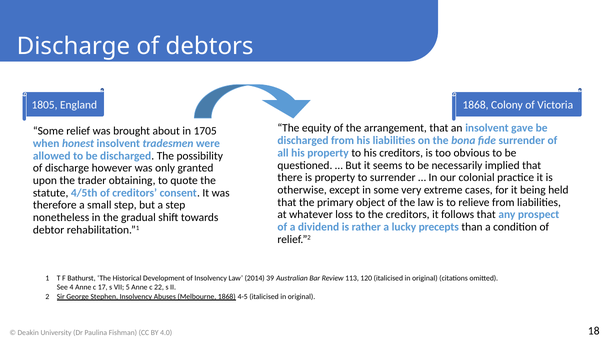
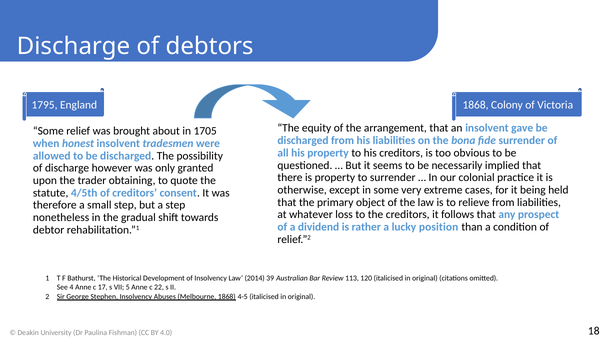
1805: 1805 -> 1795 (45, 105)
precepts: precepts -> position (439, 227)
